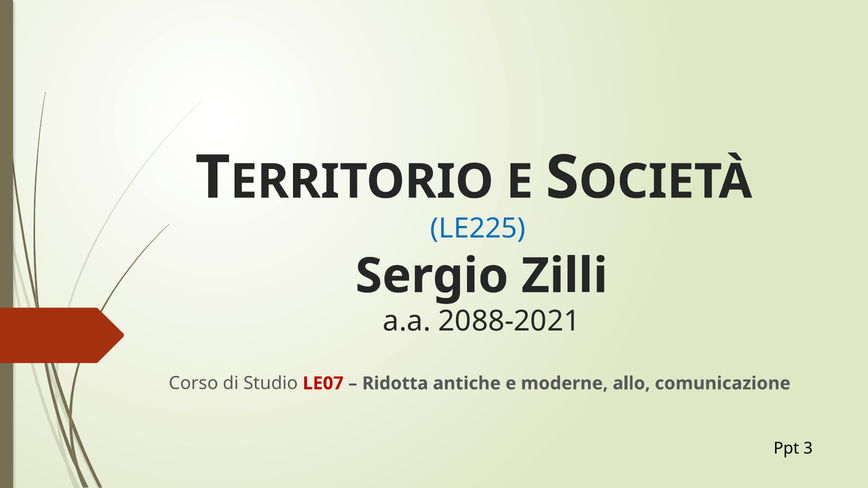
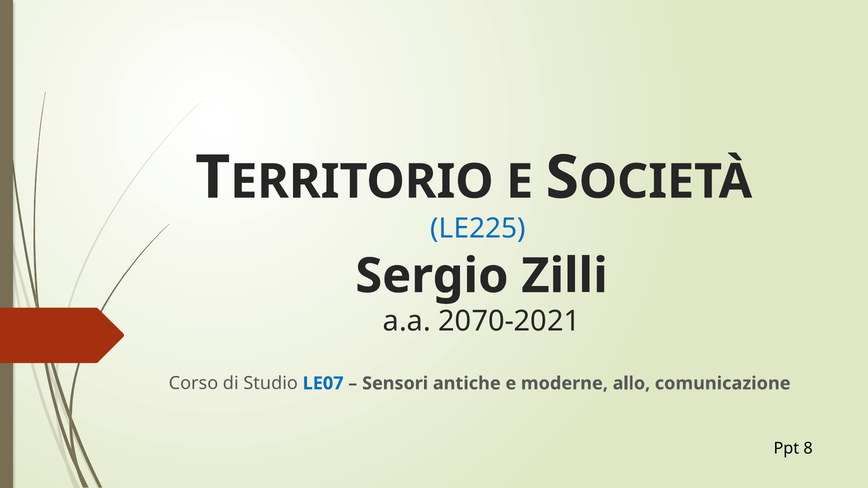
2088-2021: 2088-2021 -> 2070-2021 (509, 322)
LE07 colour: red -> blue (323, 384)
Ridotta: Ridotta -> Sensori (395, 384)
3: 3 -> 8 (808, 449)
